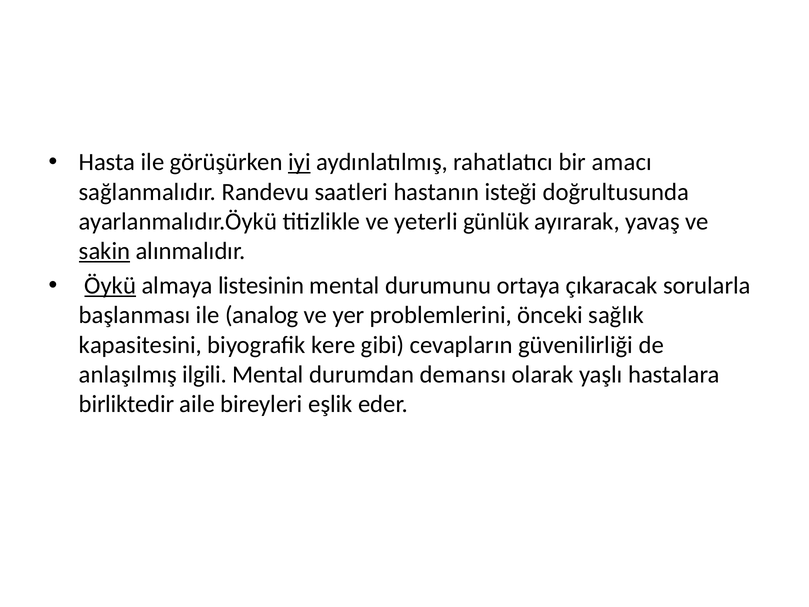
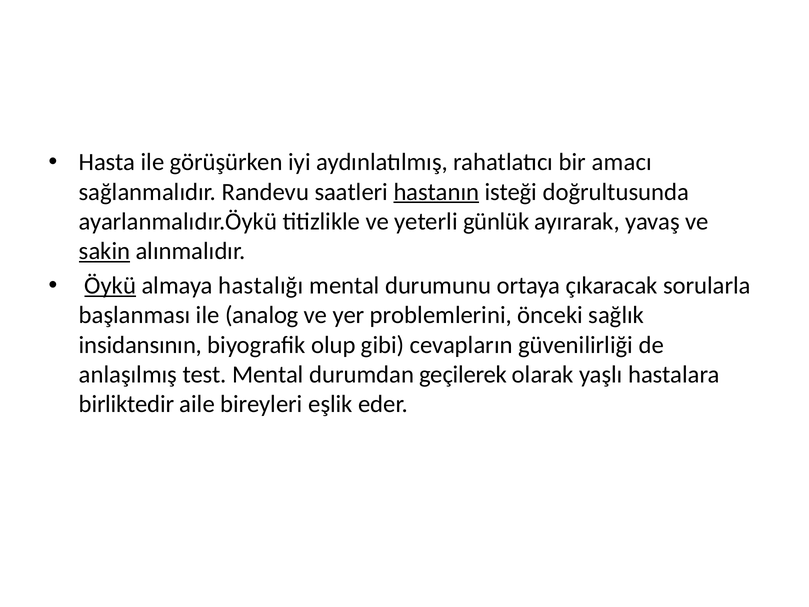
iyi underline: present -> none (299, 162)
hastanın underline: none -> present (436, 192)
listesinin: listesinin -> hastalığı (261, 286)
kapasitesini: kapasitesini -> insidansının (140, 345)
kere: kere -> olup (333, 345)
ilgili: ilgili -> test (205, 374)
demansı: demansı -> geçilerek (463, 374)
